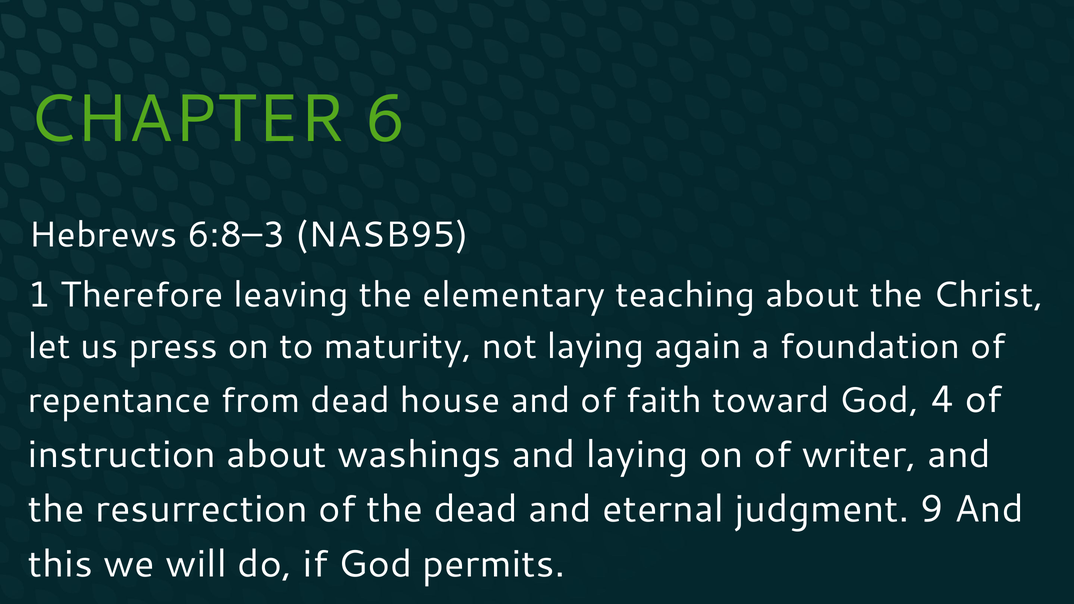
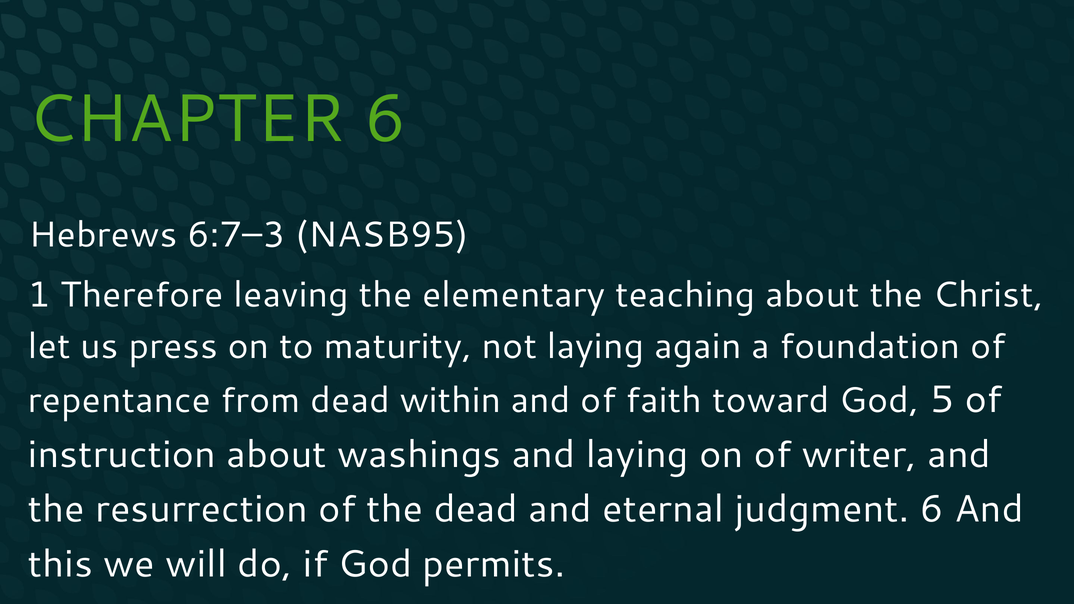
6:8–3: 6:8–3 -> 6:7–3 (236, 235)
house: house -> within (450, 401)
4: 4 -> 5 (942, 400)
judgment 9: 9 -> 6 (932, 509)
